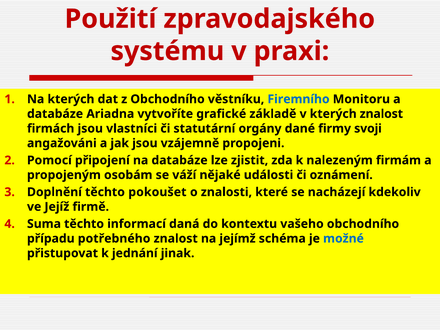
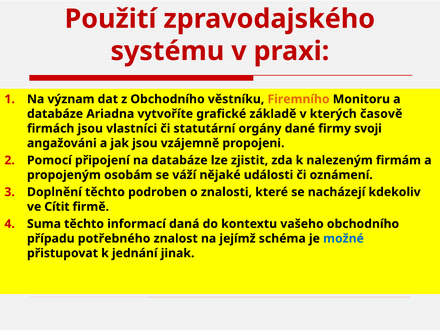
Na kterých: kterých -> význam (71, 99)
Firemního colour: blue -> orange (299, 99)
kterých znalost: znalost -> časově (381, 114)
pokoušet: pokoušet -> podroben (158, 192)
Jejíž: Jejíž -> Cítit (57, 207)
